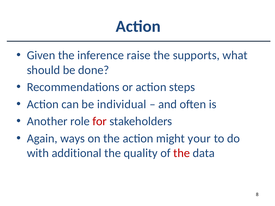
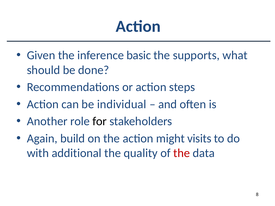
raise: raise -> basic (139, 55)
for colour: red -> black (100, 121)
ways: ways -> build (73, 139)
your: your -> visits (199, 139)
